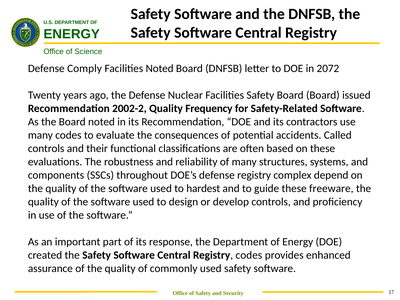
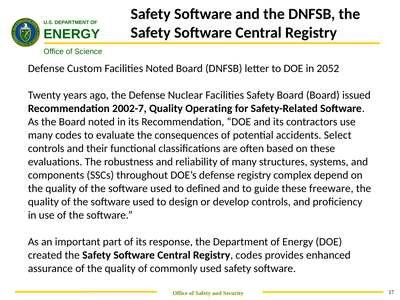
Comply: Comply -> Custom (85, 68)
2072: 2072 -> 2052 (328, 68)
2002-2: 2002-2 -> 2002-7 (129, 108)
Frequency: Frequency -> Operating (209, 108)
Called: Called -> Select (338, 135)
hardest: hardest -> defined (203, 189)
